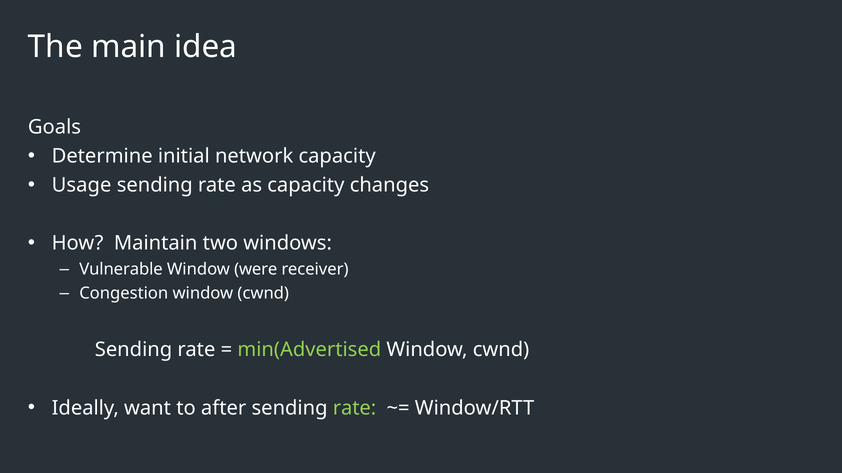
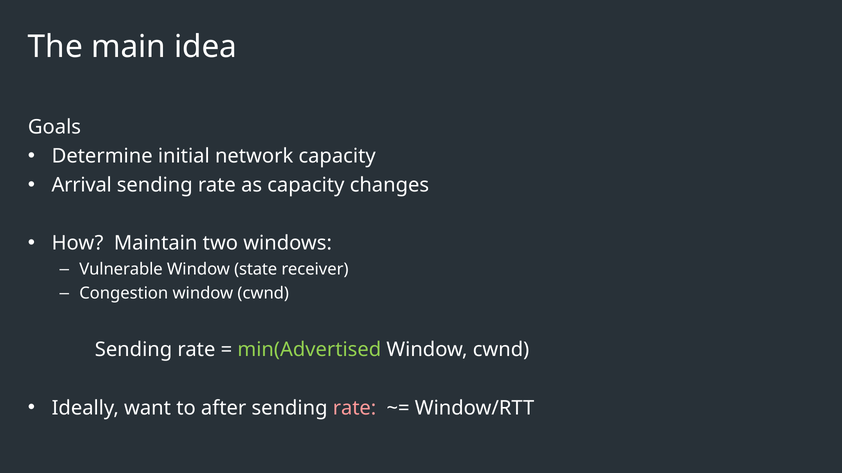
Usage: Usage -> Arrival (82, 185)
were: were -> state (256, 270)
rate colour: light green -> pink (355, 408)
